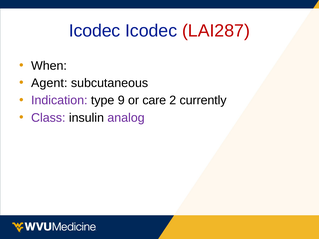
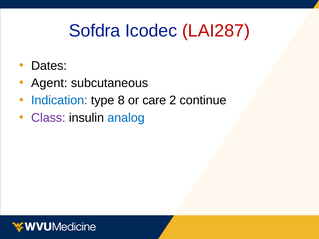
Icodec: Icodec -> Sofdra (95, 31)
When: When -> Dates (49, 66)
Indication colour: purple -> blue (59, 100)
9: 9 -> 8 (121, 100)
currently: currently -> continue (203, 100)
analog colour: purple -> blue (126, 118)
